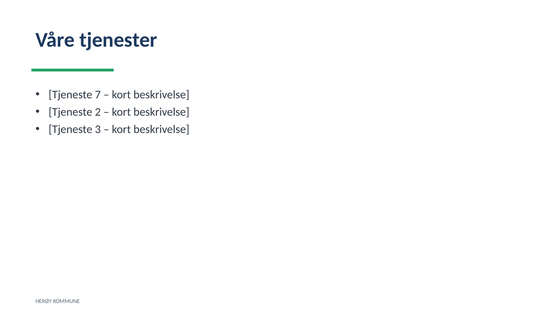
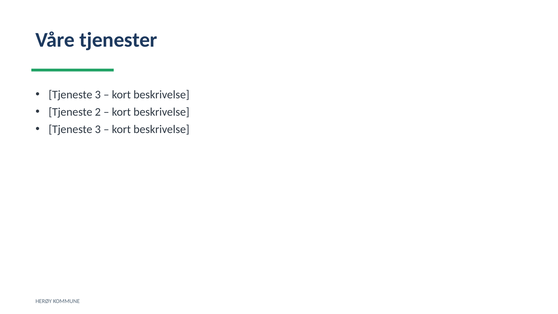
7: 7 -> 3 (98, 95)
